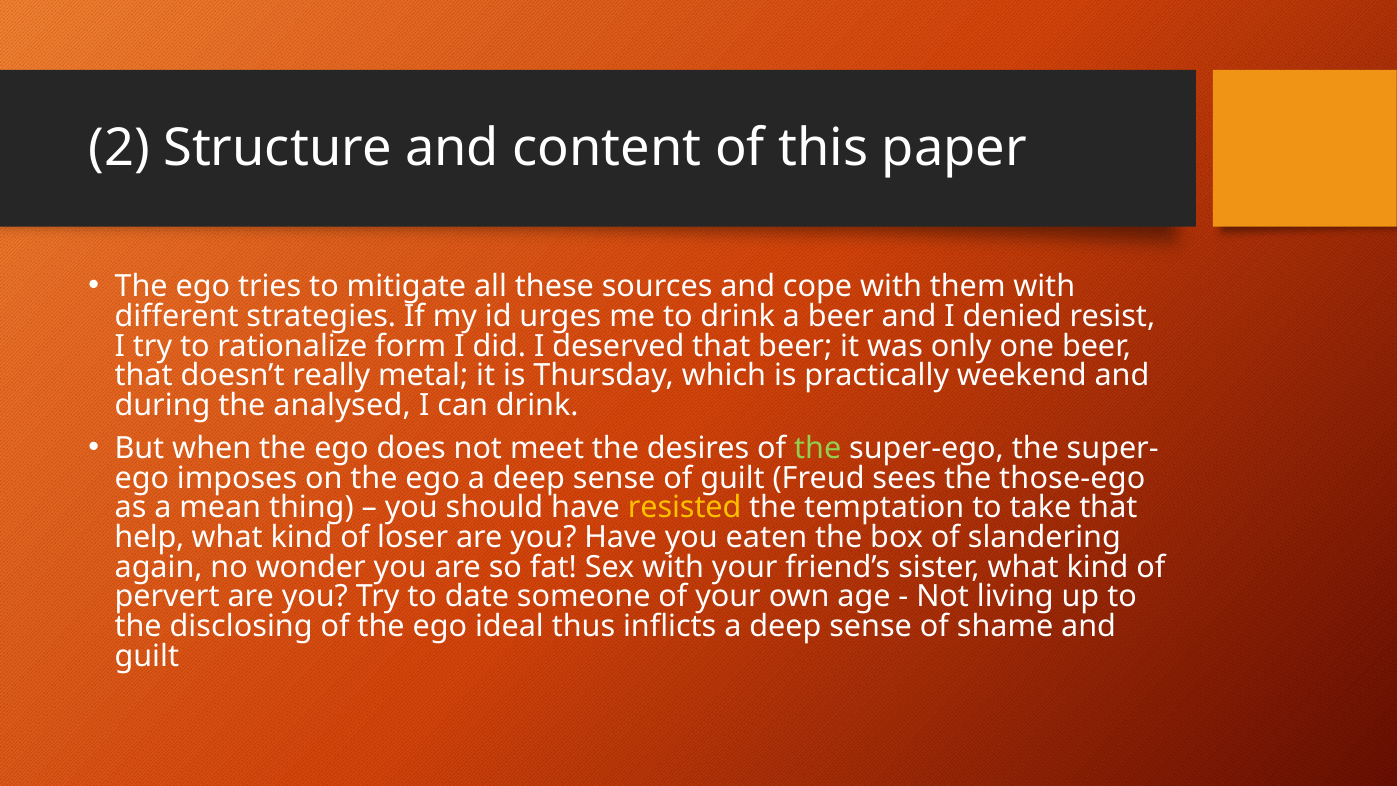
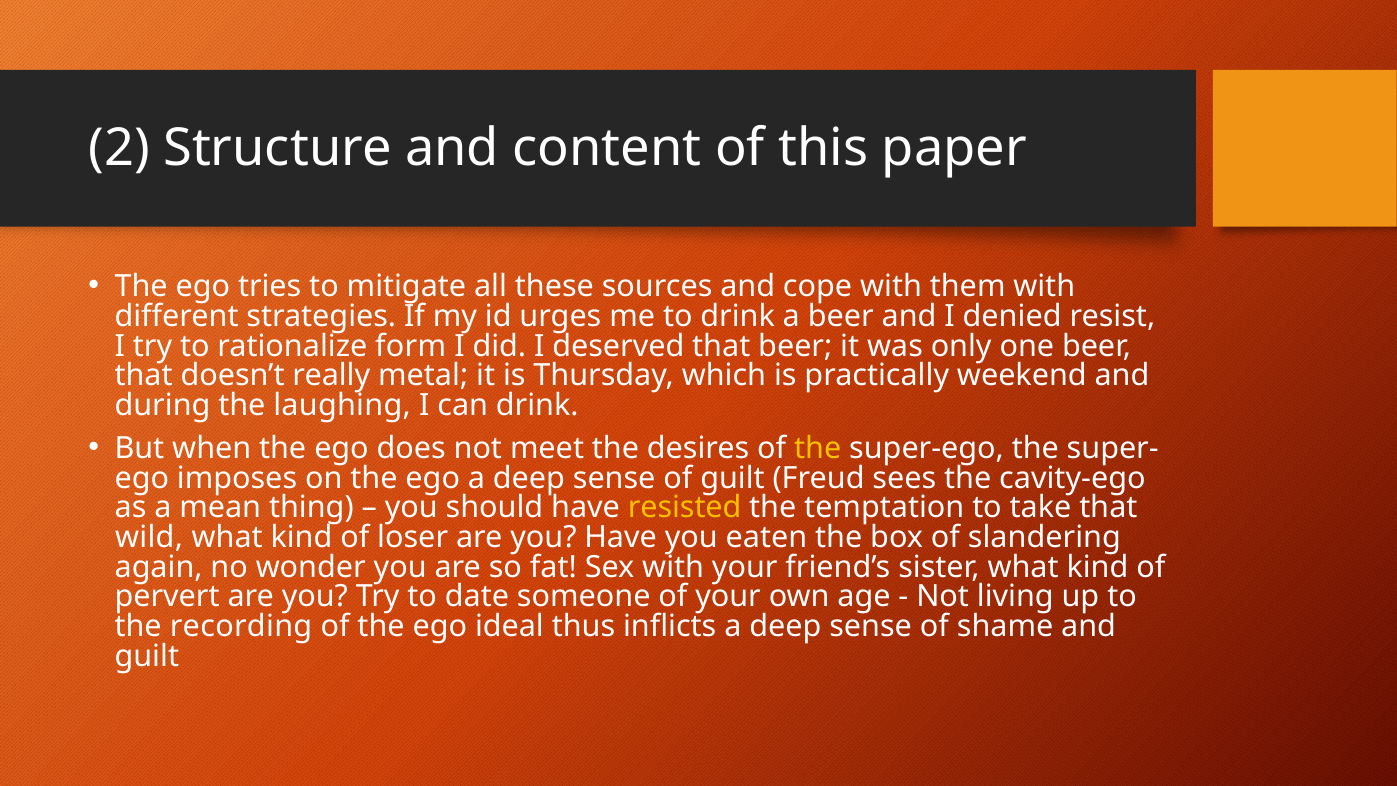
analysed: analysed -> laughing (342, 405)
the colour: light green -> yellow (818, 448)
those-ego: those-ego -> cavity-ego (1072, 478)
help: help -> wild (149, 537)
disclosing: disclosing -> recording (241, 626)
